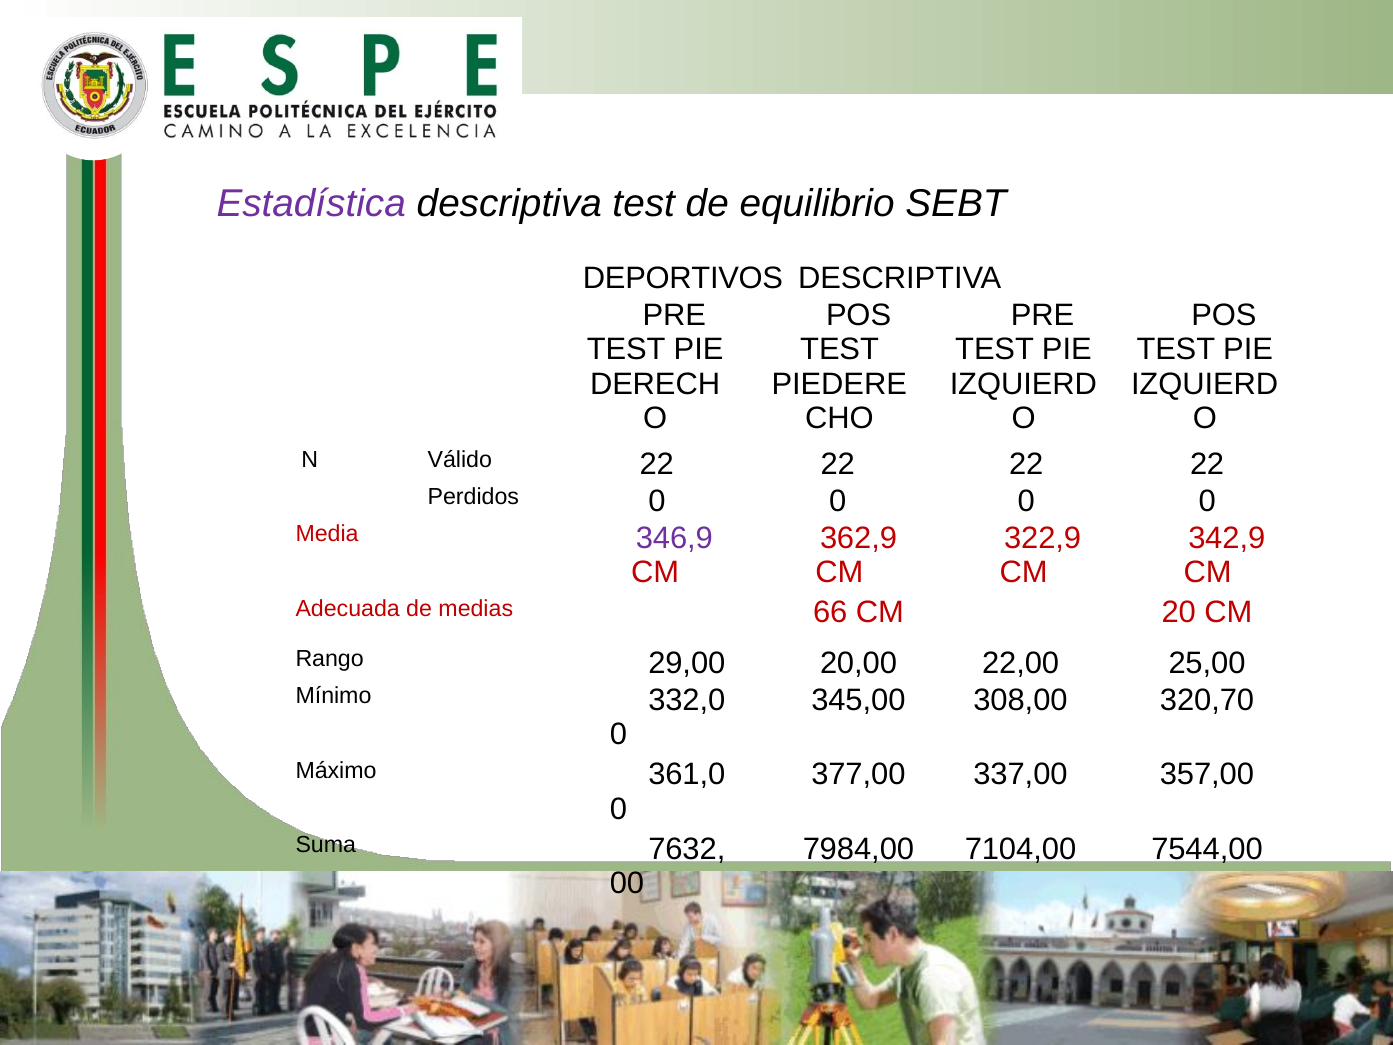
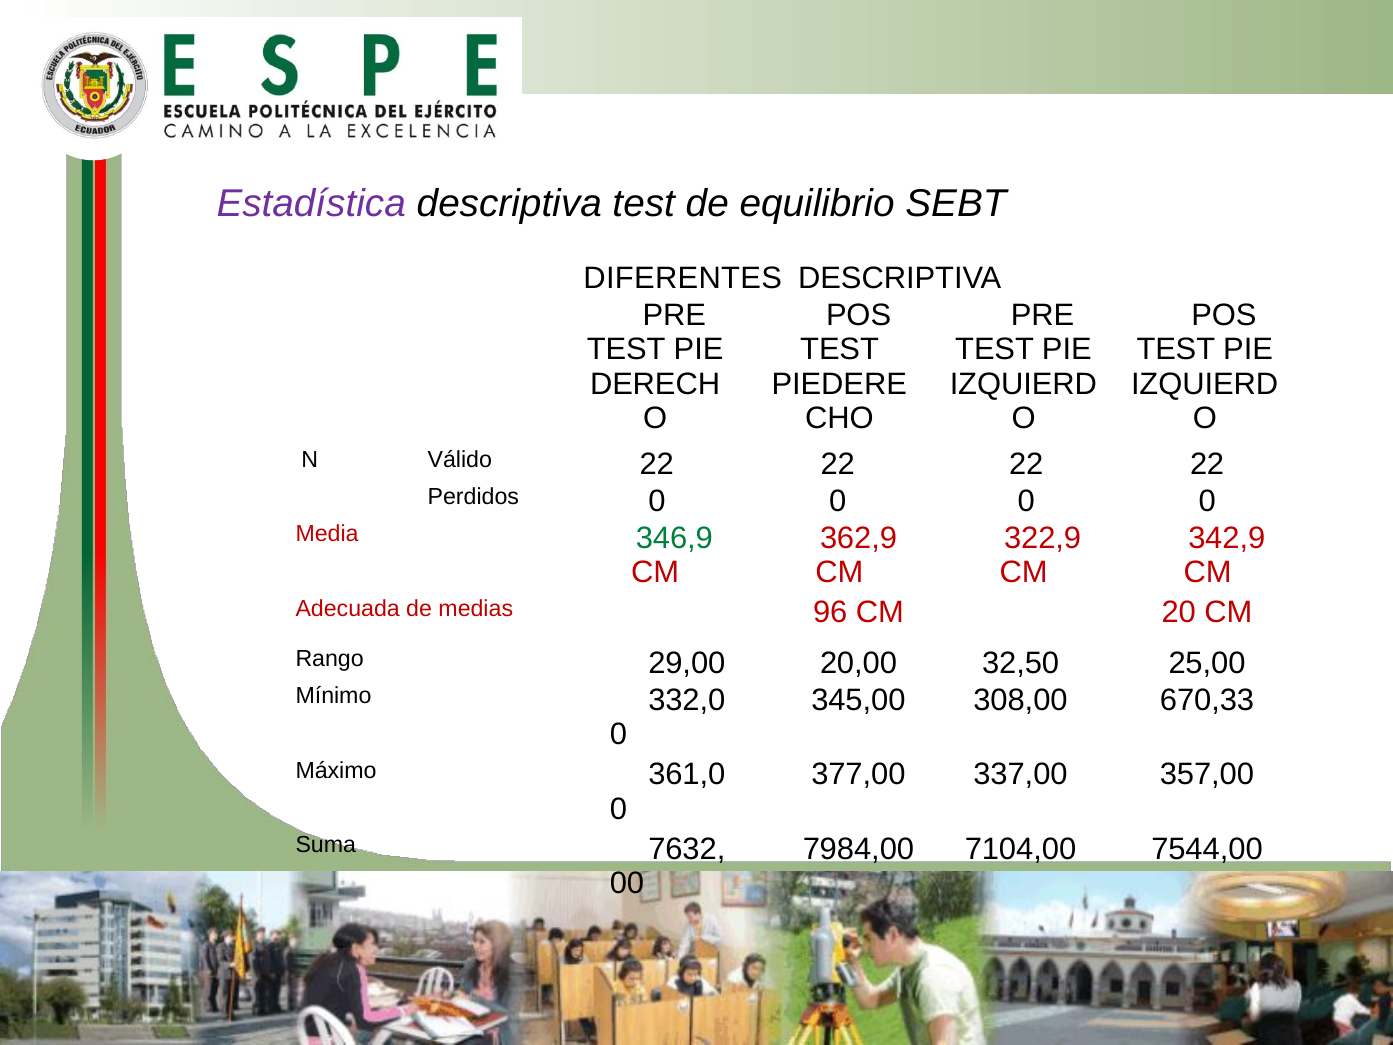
DEPORTIVOS: DEPORTIVOS -> DIFERENTES (683, 278)
346,9 colour: purple -> green (674, 538)
66: 66 -> 96 (830, 612)
22,00: 22,00 -> 32,50 (1021, 663)
320,70: 320,70 -> 670,33 (1207, 700)
